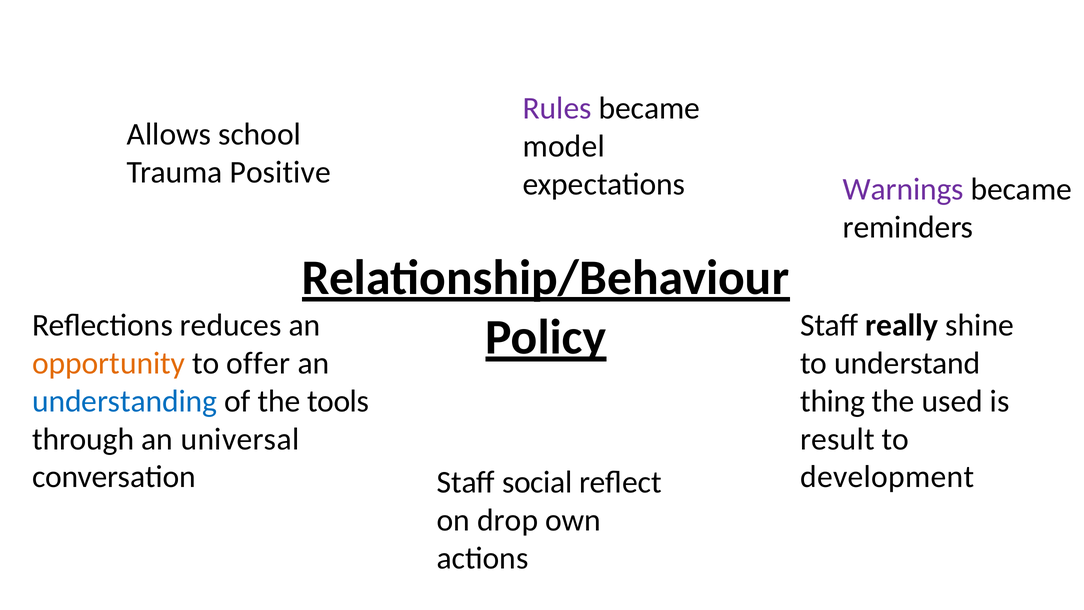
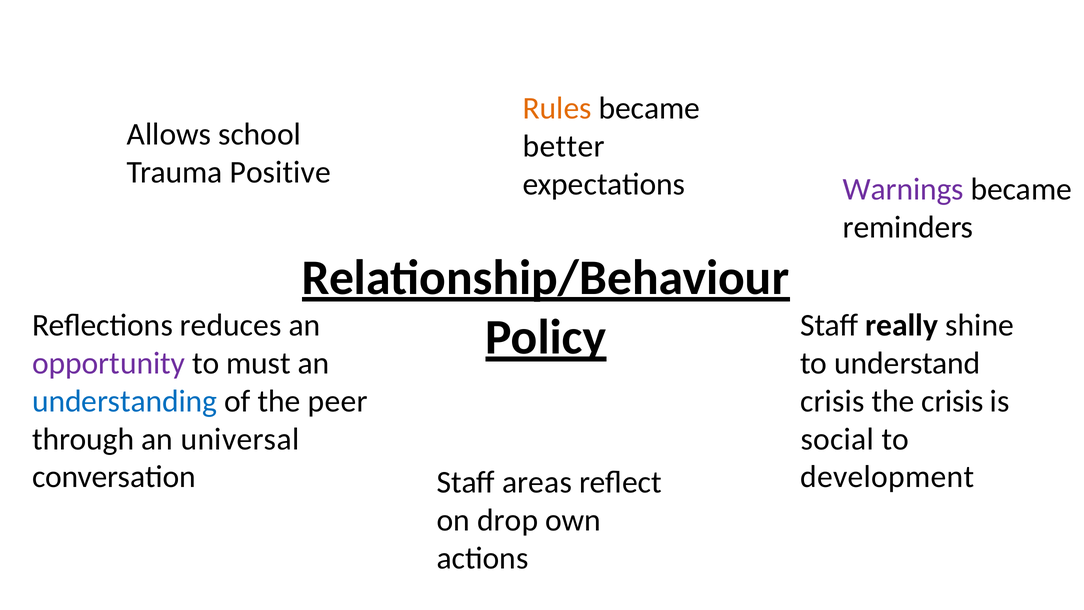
Rules colour: purple -> orange (557, 108)
model: model -> better (564, 146)
opportunity colour: orange -> purple (109, 363)
offer: offer -> must (258, 363)
tools: tools -> peer (338, 401)
thing: thing -> crisis (832, 401)
the used: used -> crisis (952, 401)
result: result -> social (837, 439)
social: social -> areas (537, 482)
